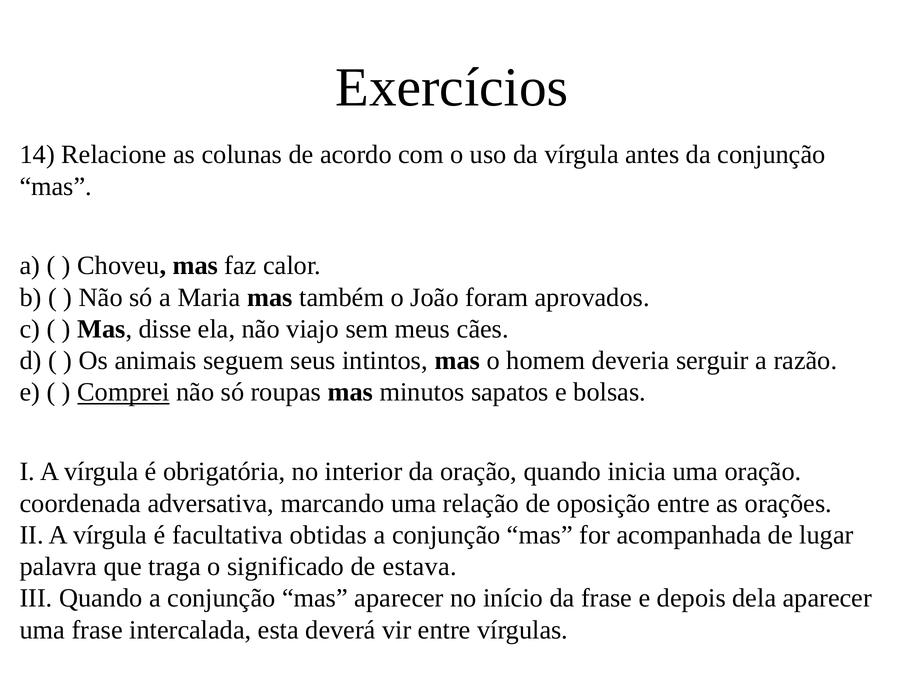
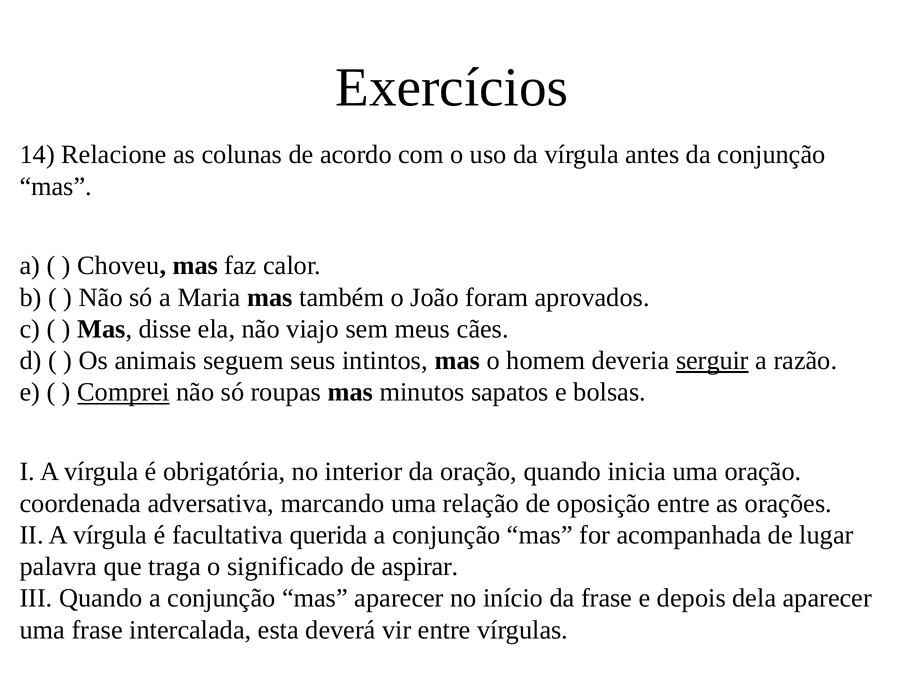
serguir underline: none -> present (712, 361)
obtidas: obtidas -> querida (329, 535)
estava: estava -> aspirar (420, 567)
